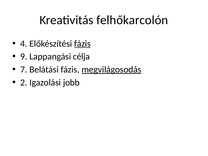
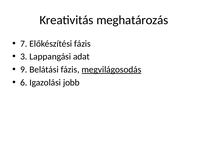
felhőkarcolón: felhőkarcolón -> meghatározás (132, 20)
4: 4 -> 7 (24, 44)
fázis underline: present -> none (82, 44)
9: 9 -> 3 (24, 57)
célja: célja -> adat (81, 57)
7: 7 -> 9 (24, 70)
2: 2 -> 6 (24, 82)
